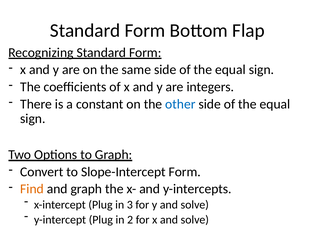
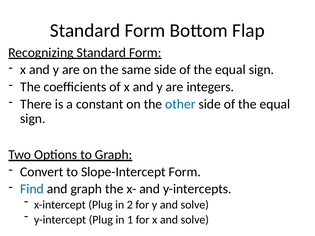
Find colour: orange -> blue (32, 189)
3: 3 -> 2 (130, 205)
2: 2 -> 1 (130, 220)
